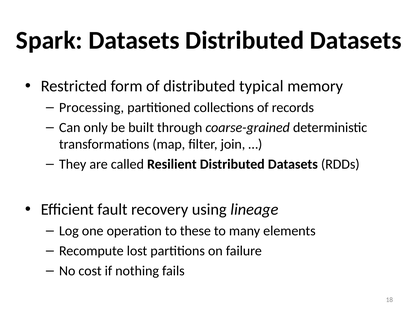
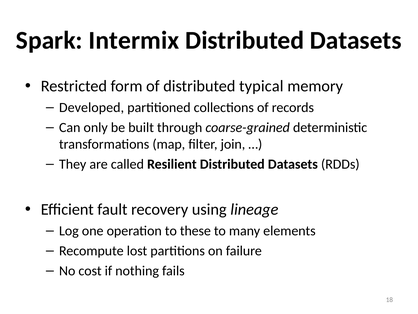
Spark Datasets: Datasets -> Intermix (134, 40)
Processing: Processing -> Developed (92, 107)
